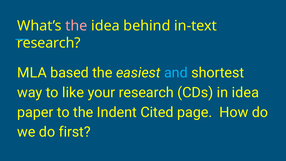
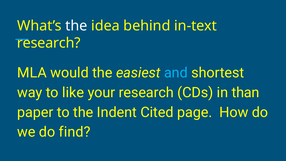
the colour: pink -> white (76, 26)
based: based -> would (70, 73)
in idea: idea -> than (246, 92)
first: first -> find (75, 132)
